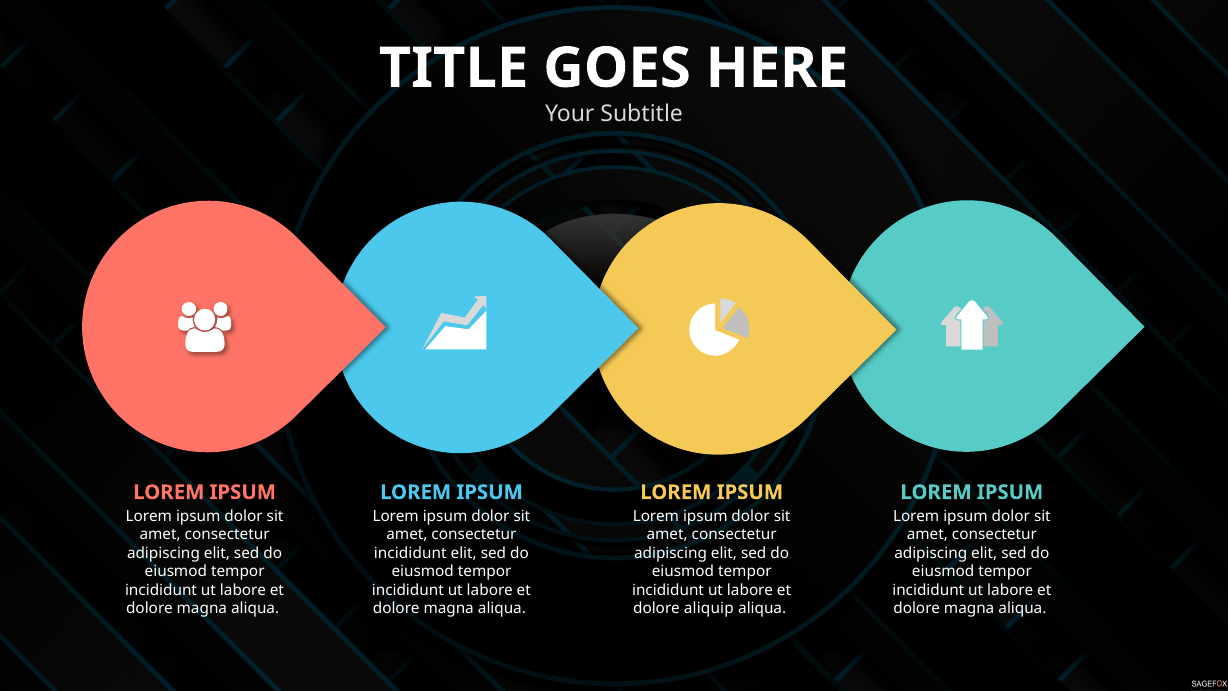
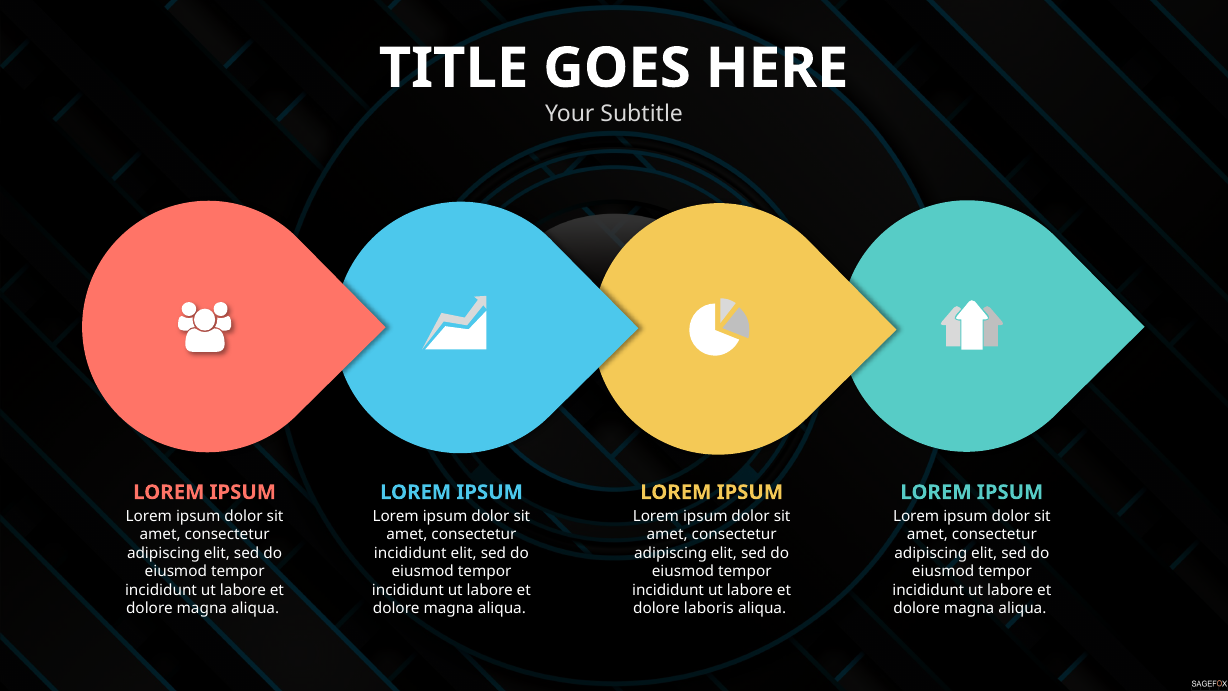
aliquip: aliquip -> laboris (709, 608)
